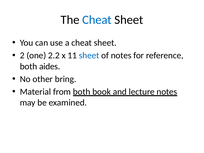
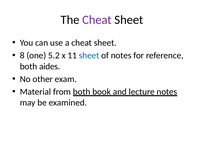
Cheat colour: blue -> purple (97, 20)
2: 2 -> 8 (22, 55)
2.2: 2.2 -> 5.2 (54, 55)
bring: bring -> exam (66, 79)
